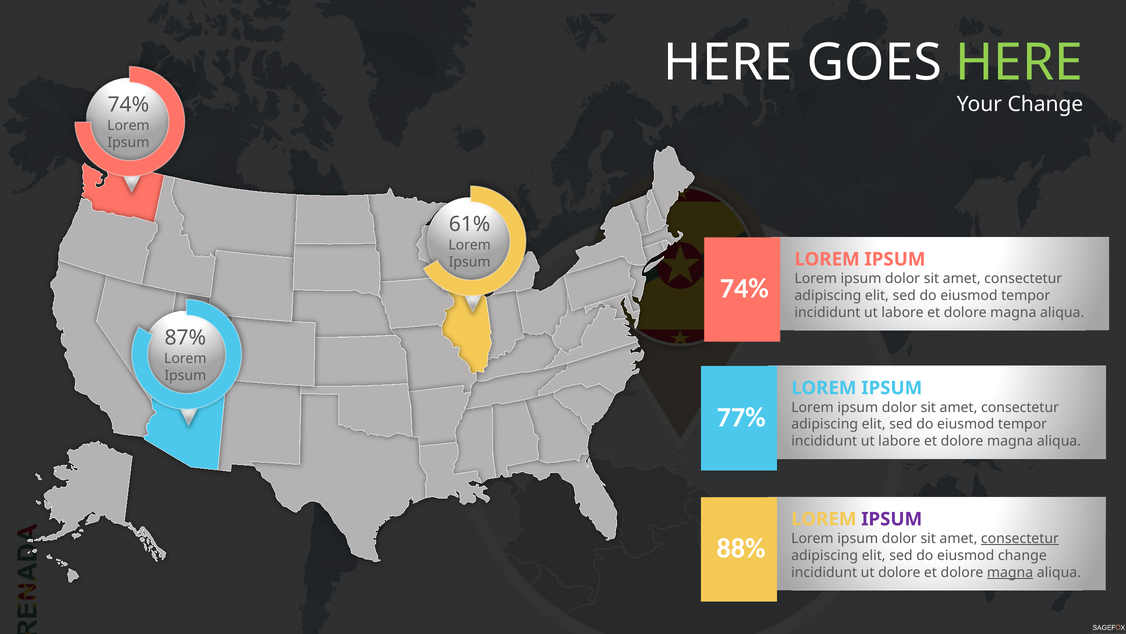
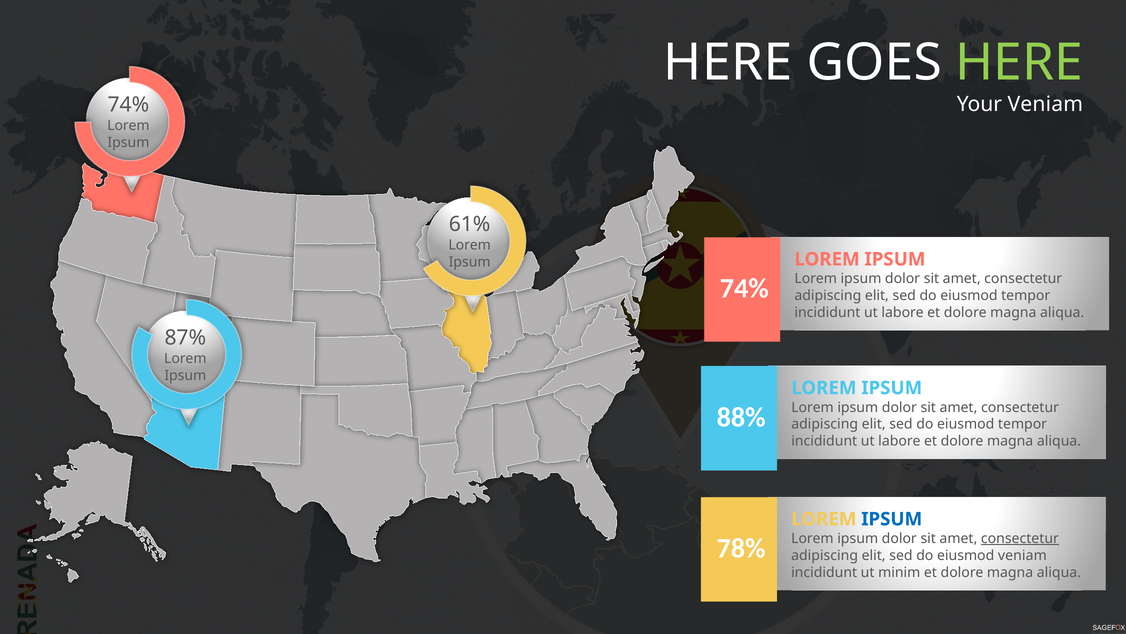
Your Change: Change -> Veniam (1045, 104)
77%: 77% -> 88% (741, 417)
IPSUM colour: purple -> blue (892, 519)
88%: 88% -> 78% (741, 548)
eiusmod change: change -> veniam (1022, 555)
ut dolore: dolore -> minim (899, 572)
magna underline: present -> none (1010, 572)
